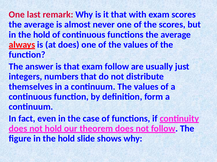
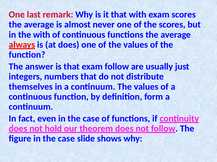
hold: hold -> with (42, 35)
figure in the hold: hold -> case (66, 139)
